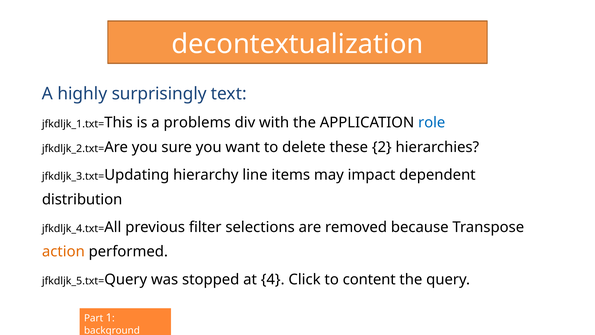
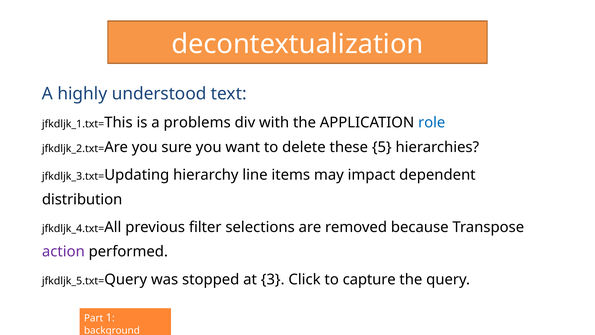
surprisingly: surprisingly -> understood (159, 94)
2: 2 -> 5 (382, 147)
action colour: orange -> purple (63, 252)
4: 4 -> 3 (273, 279)
content: content -> capture (369, 279)
